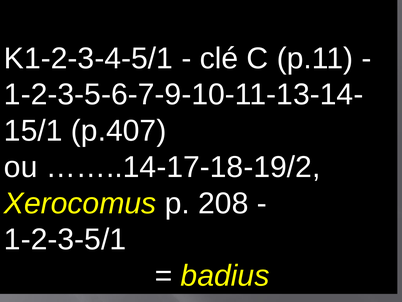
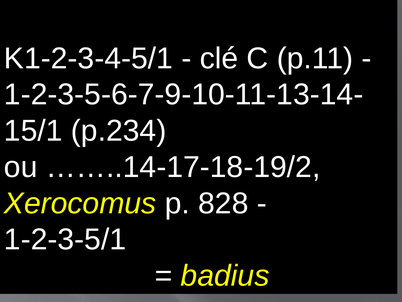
p.407: p.407 -> p.234 (119, 131)
208: 208 -> 828 (223, 203)
